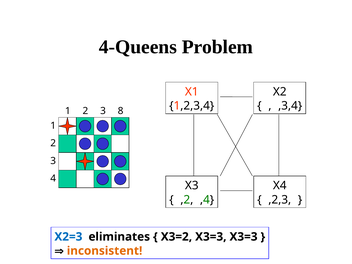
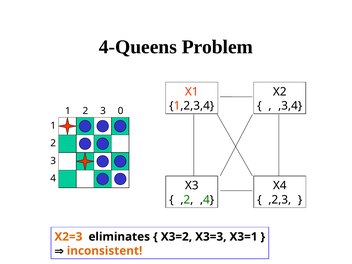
8: 8 -> 0 (121, 111)
X2=3 colour: blue -> orange (68, 237)
X3=3 X3=3: X3=3 -> X3=1 (244, 237)
